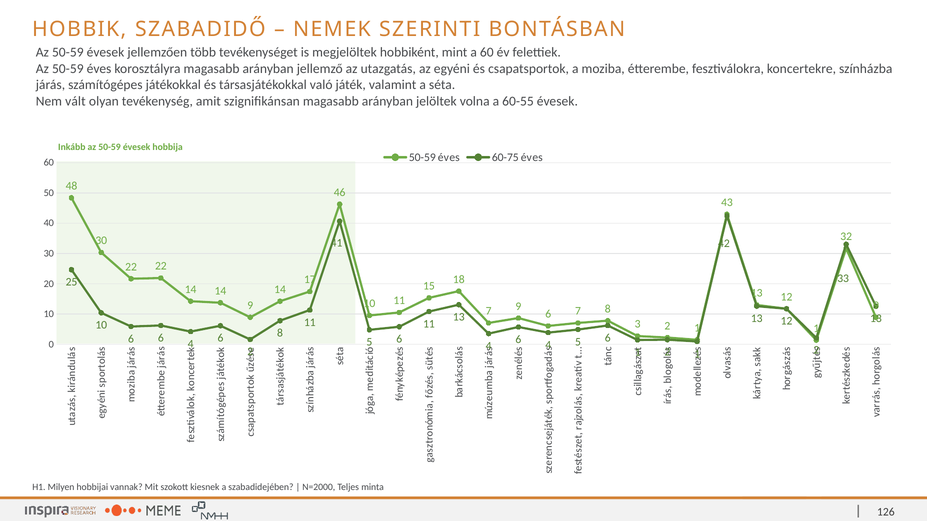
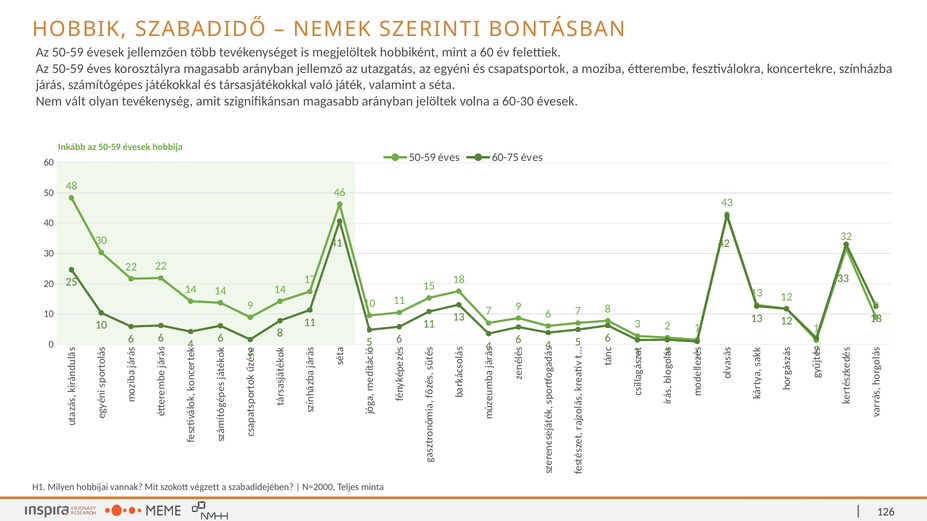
60-55: 60-55 -> 60-30 (518, 101)
kiesnek: kiesnek -> végzett (205, 488)
